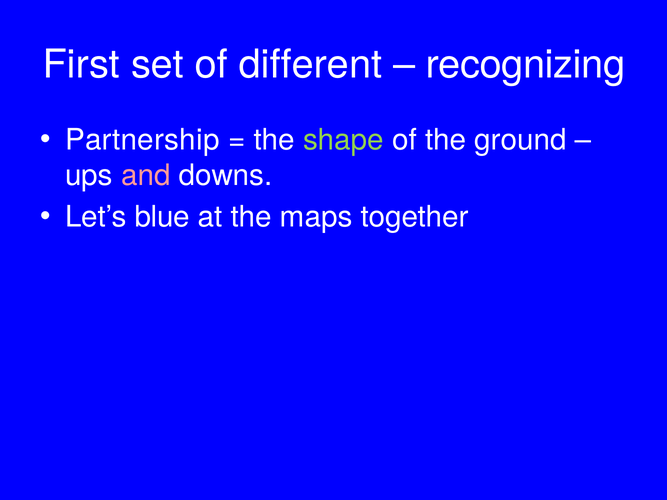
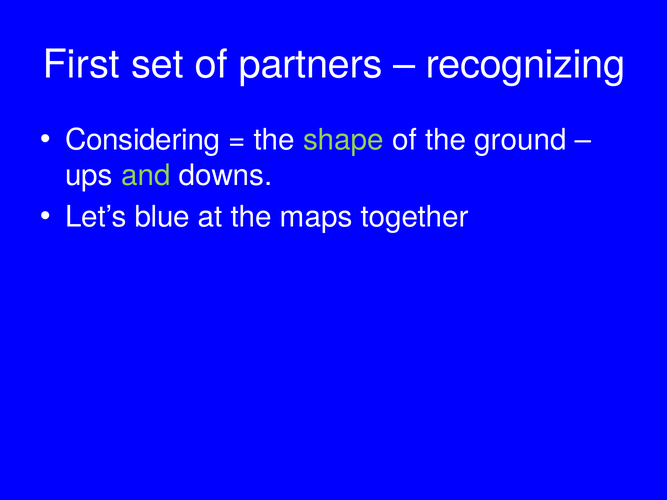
different: different -> partners (311, 65)
Partnership: Partnership -> Considering (143, 140)
and colour: pink -> light green (146, 176)
